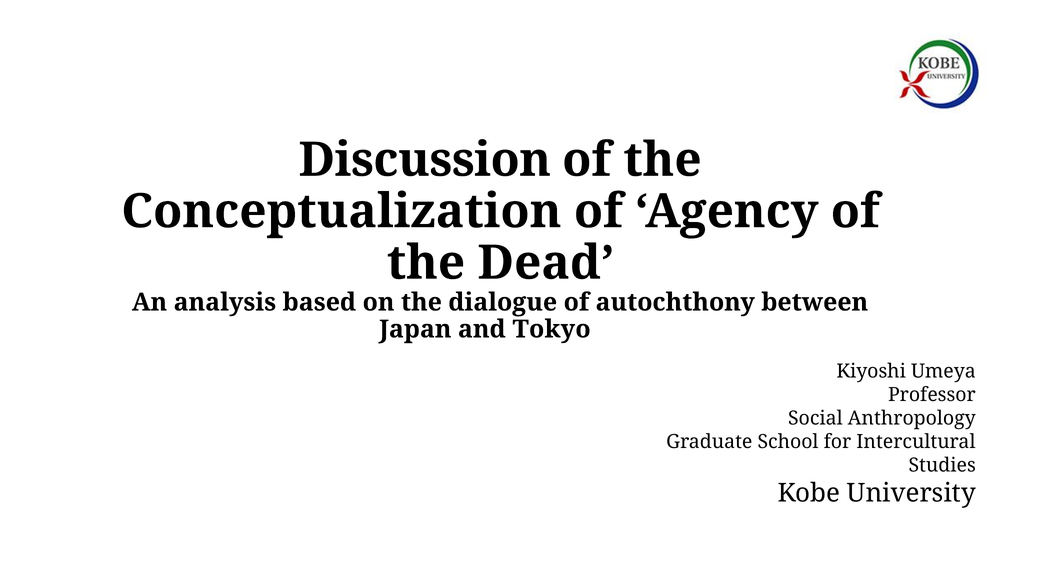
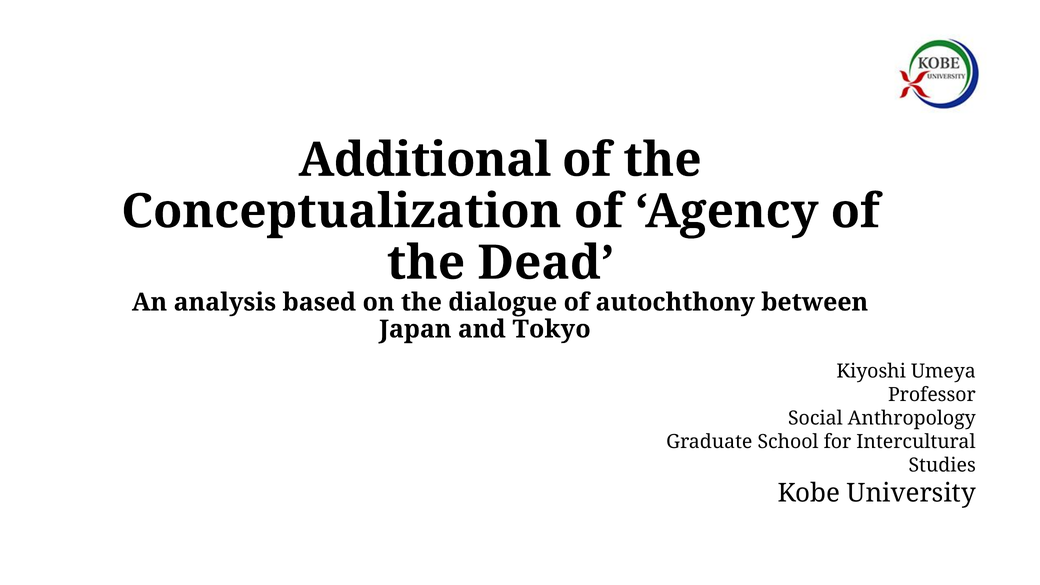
Discussion: Discussion -> Additional (425, 160)
